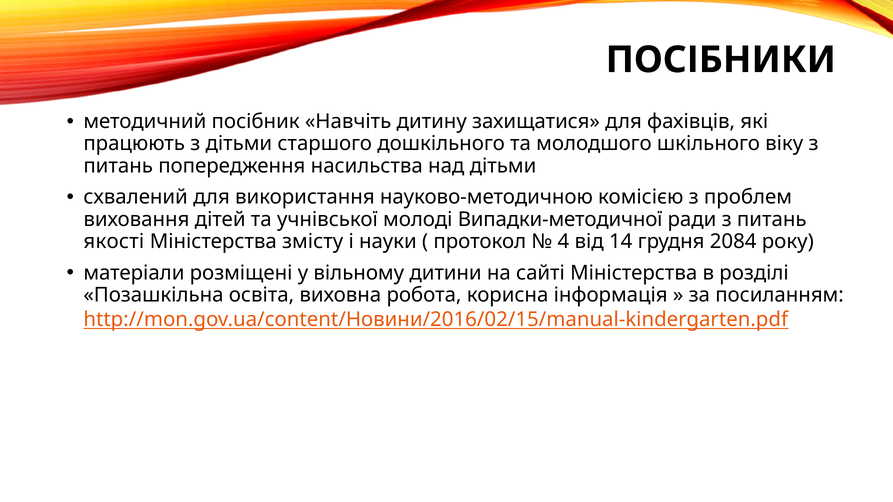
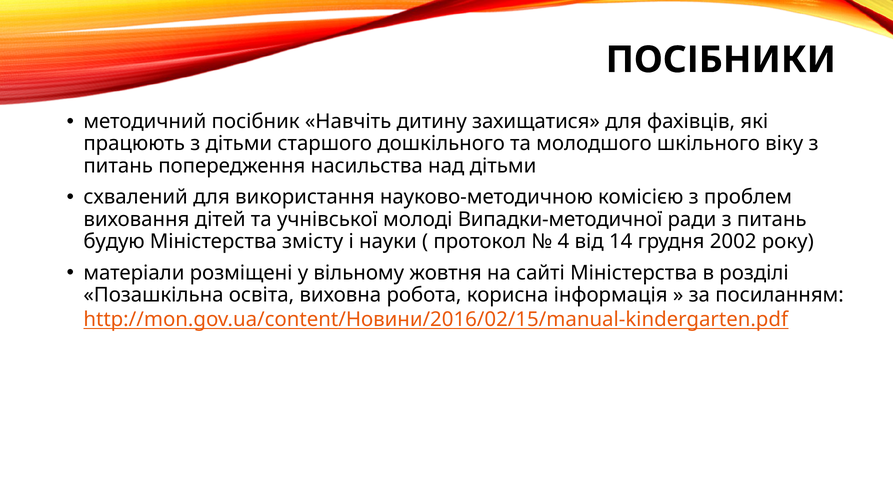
якості: якості -> будую (114, 242)
2084: 2084 -> 2002 (733, 242)
дитини: дитини -> жовтня (446, 273)
